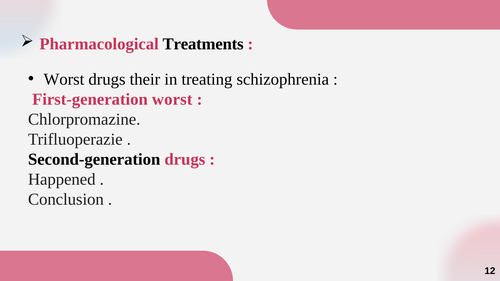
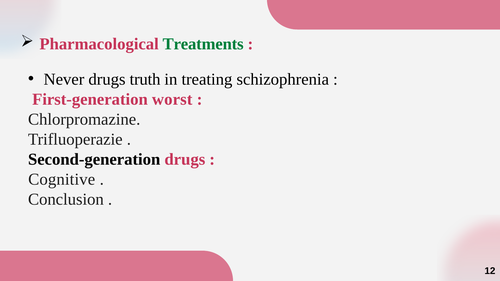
Treatments colour: black -> green (203, 44)
Worst: Worst -> Never (64, 79)
their: their -> truth (145, 79)
Happened: Happened -> Cognitive (62, 179)
